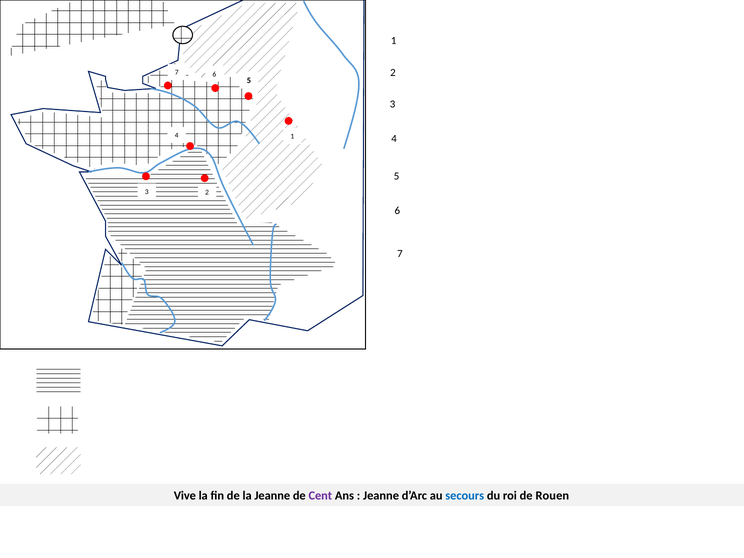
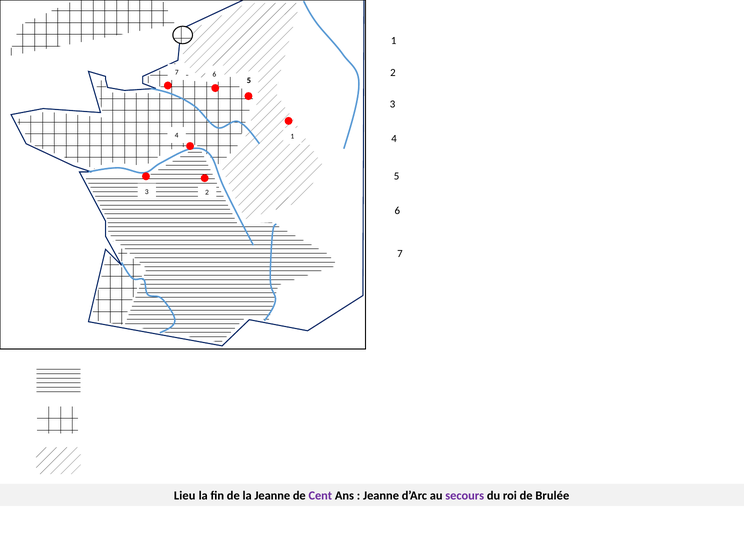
Vive: Vive -> Lieu (185, 496)
secours colour: blue -> purple (465, 496)
Rouen: Rouen -> Brulée (552, 496)
